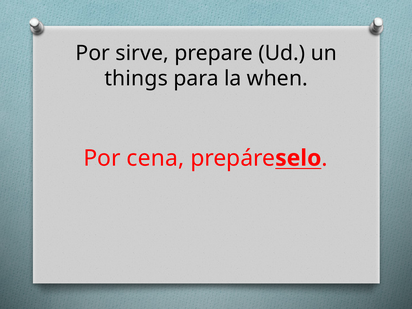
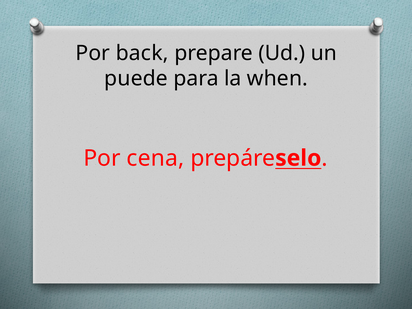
sirve: sirve -> back (142, 53)
things: things -> puede (136, 78)
